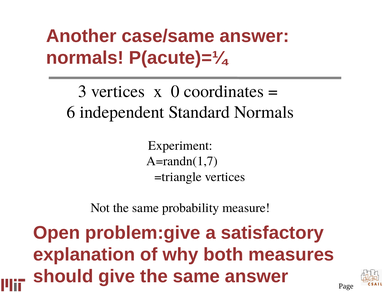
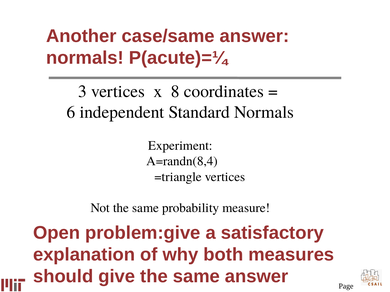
0: 0 -> 8 (175, 92)
A=randn(1,7: A=randn(1,7 -> A=randn(8,4 (182, 161)
